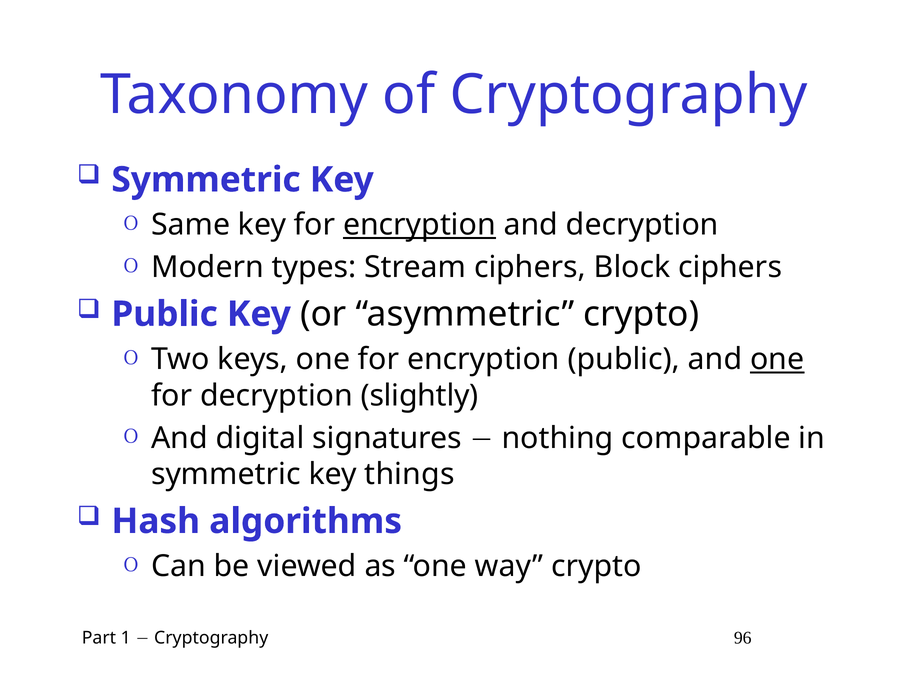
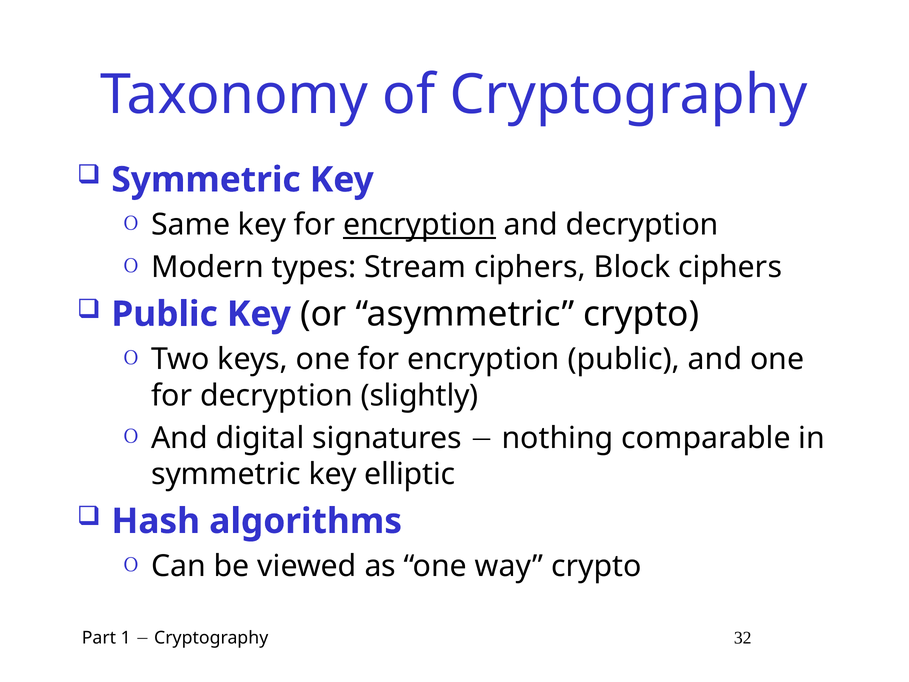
one underline: present -> none (777, 359)
things: things -> elliptic (410, 474)
96: 96 -> 32 (743, 638)
